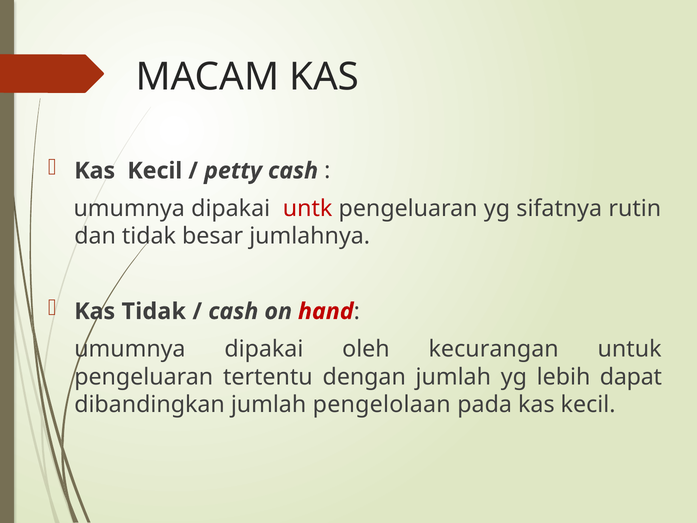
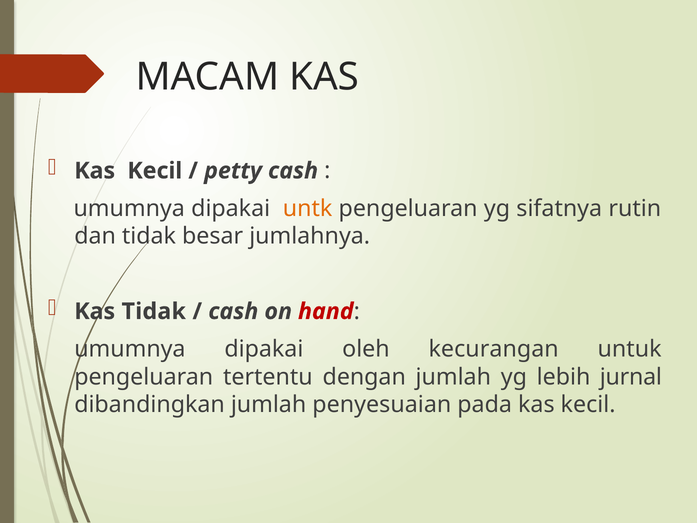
untk colour: red -> orange (308, 208)
dapat: dapat -> jurnal (631, 377)
pengelolaan: pengelolaan -> penyesuaian (382, 405)
